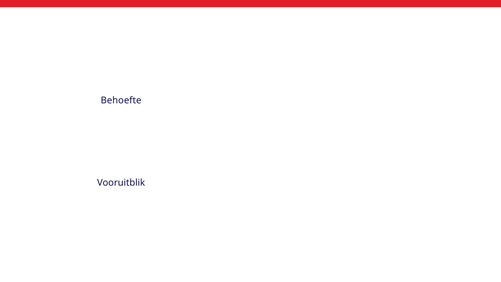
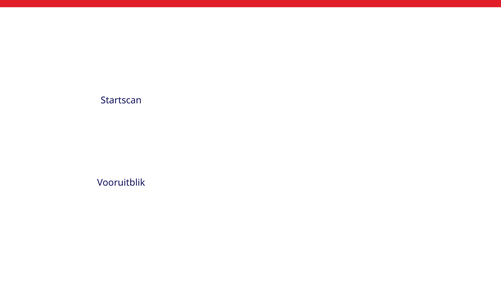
Behoefte: Behoefte -> Startscan (121, 100)
